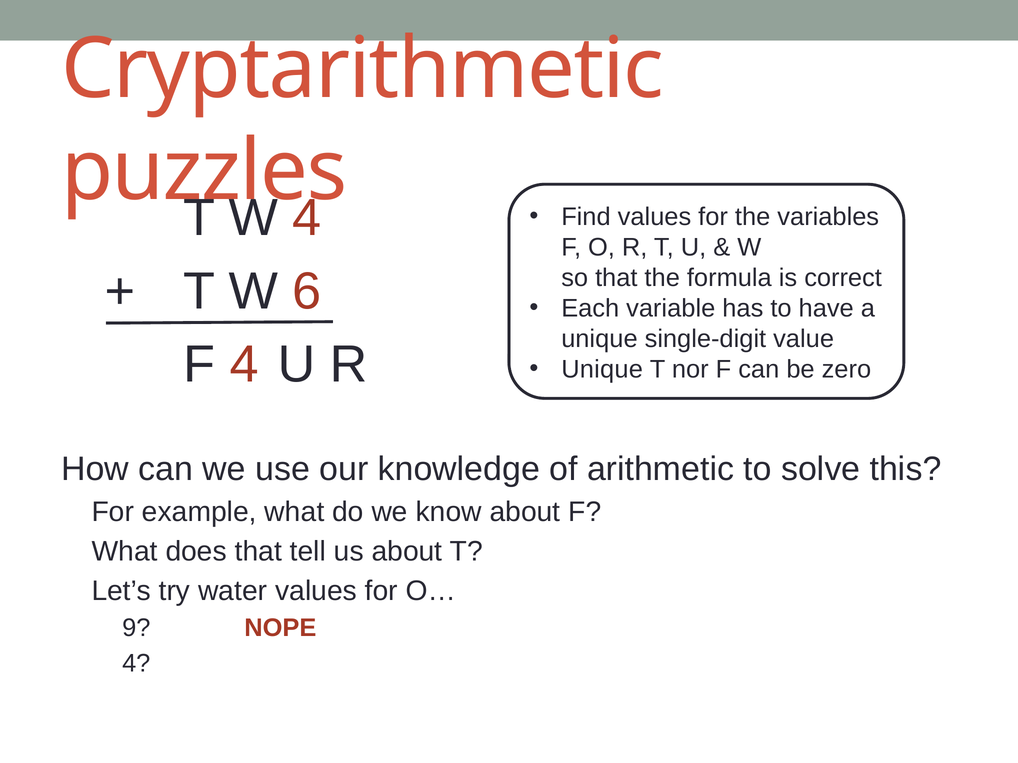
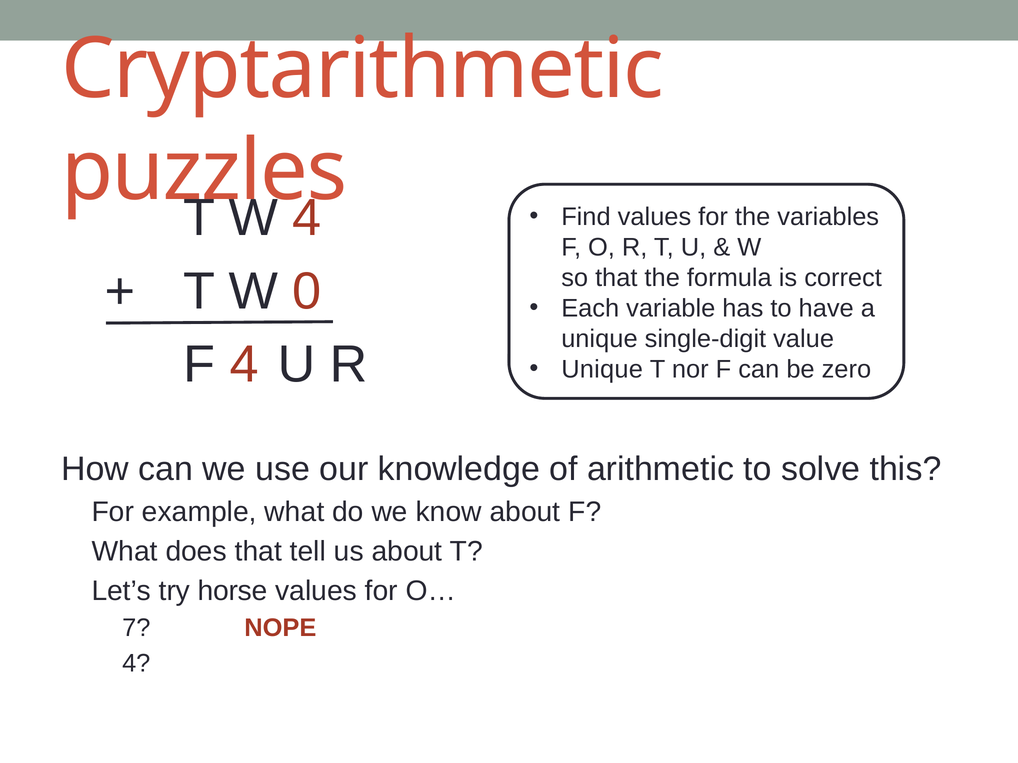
6: 6 -> 0 (307, 292)
water: water -> horse (233, 591)
9: 9 -> 7 (136, 628)
